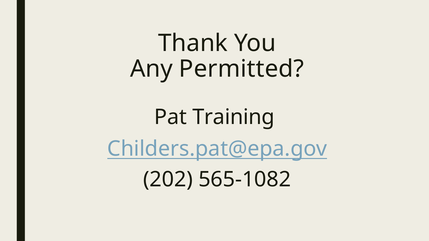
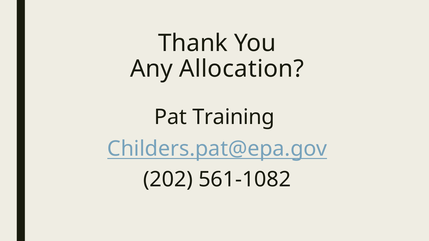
Permitted: Permitted -> Allocation (241, 69)
565-1082: 565-1082 -> 561-1082 (245, 180)
